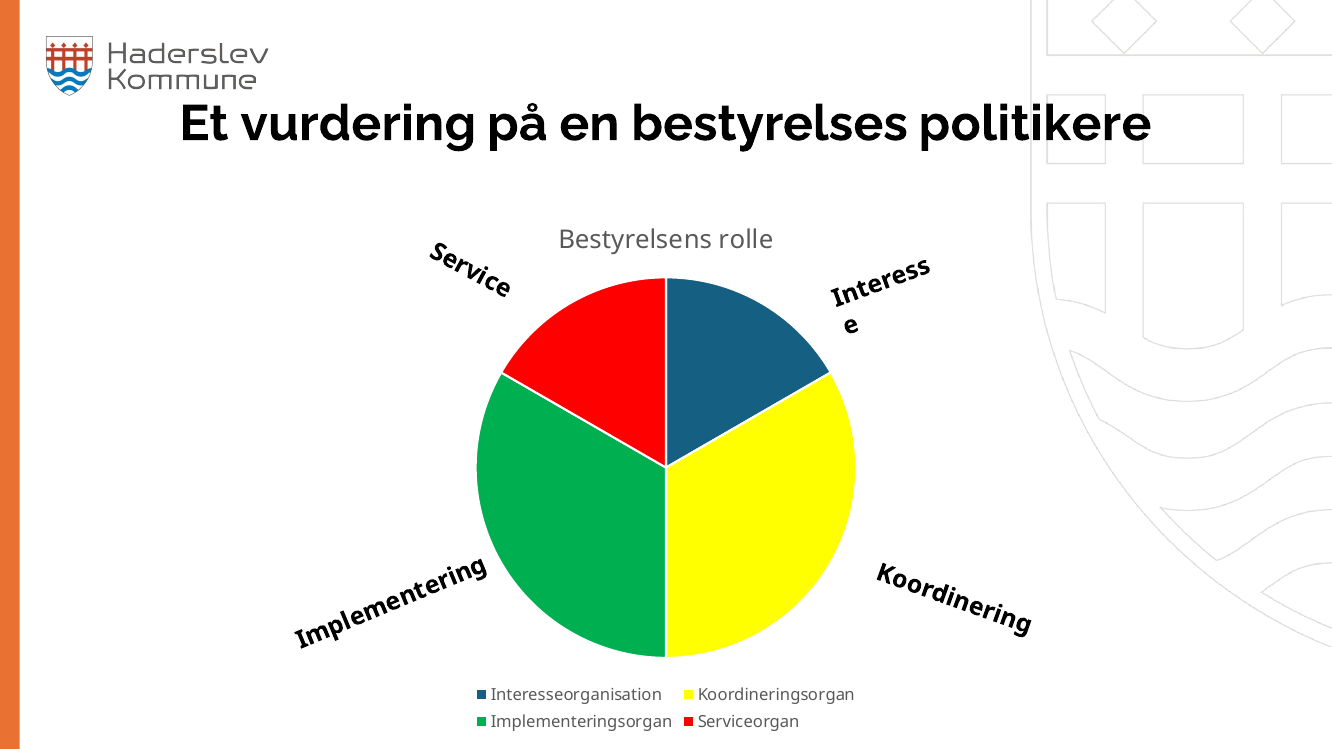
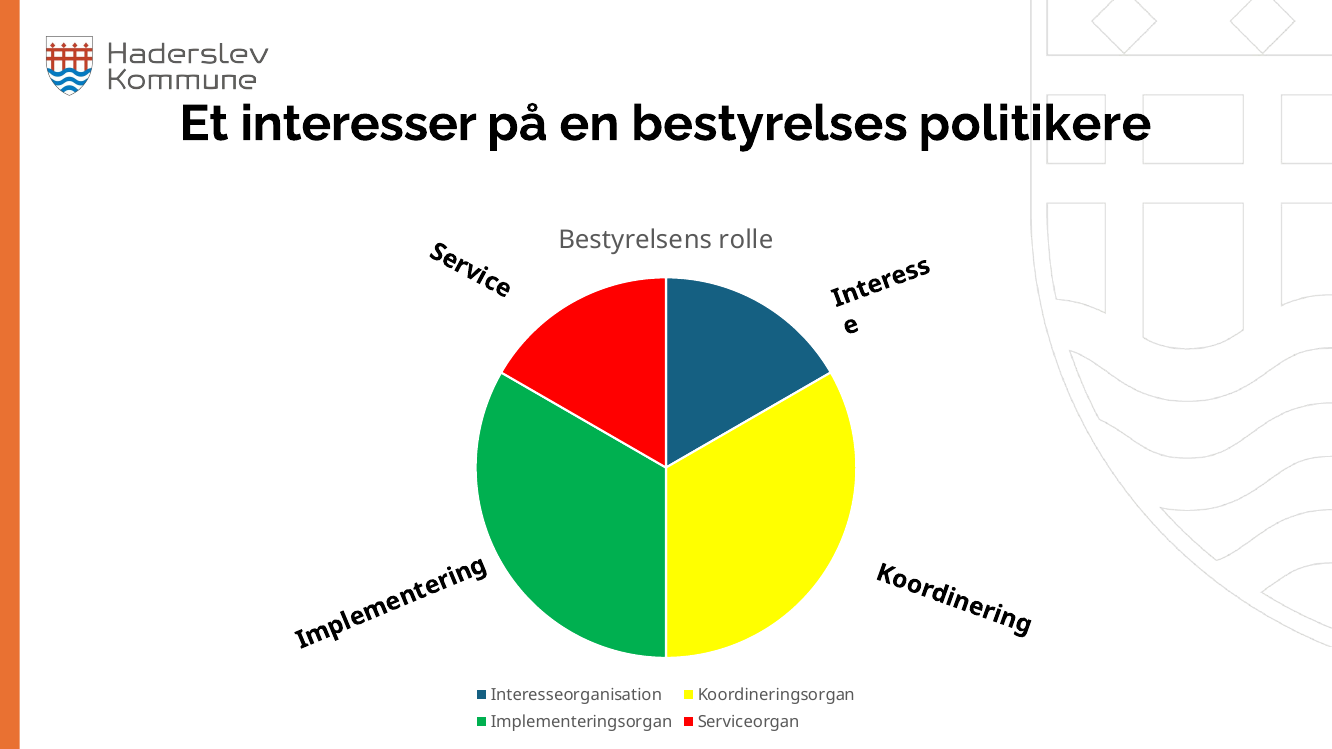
vurdering: vurdering -> interesser (359, 124)
